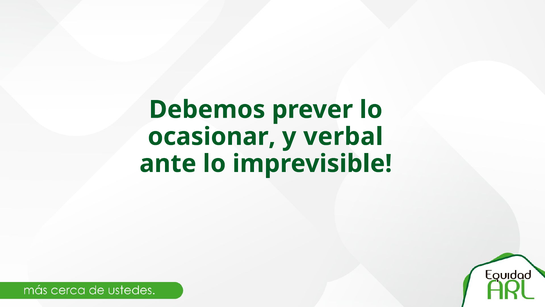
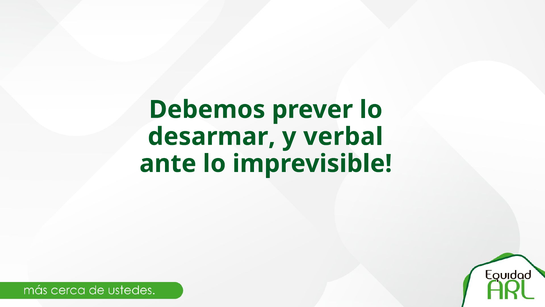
ocasionar: ocasionar -> desarmar (212, 136)
